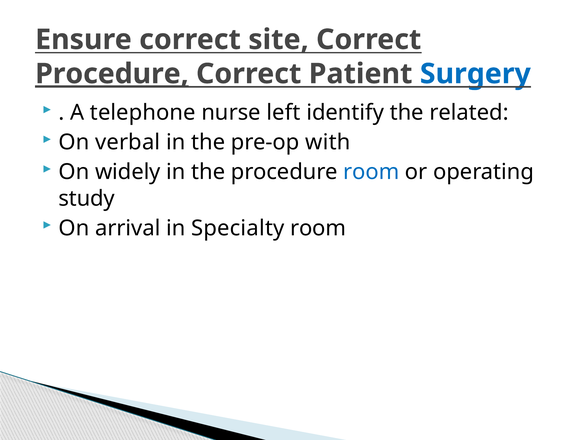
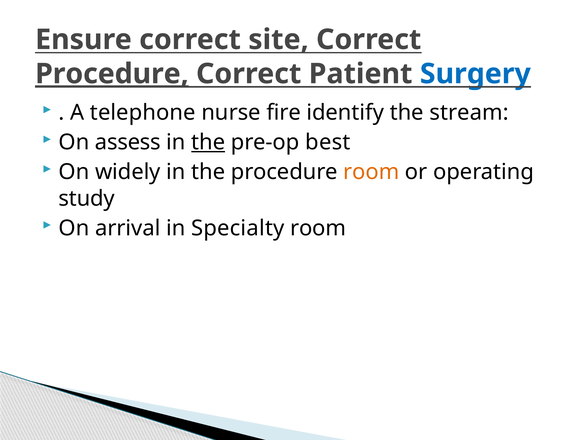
left: left -> fire (284, 113)
related: related -> stream (469, 113)
verbal: verbal -> assess (128, 142)
the underline: none -> present (208, 142)
with: with -> best (328, 142)
room colour: blue -> orange (371, 172)
